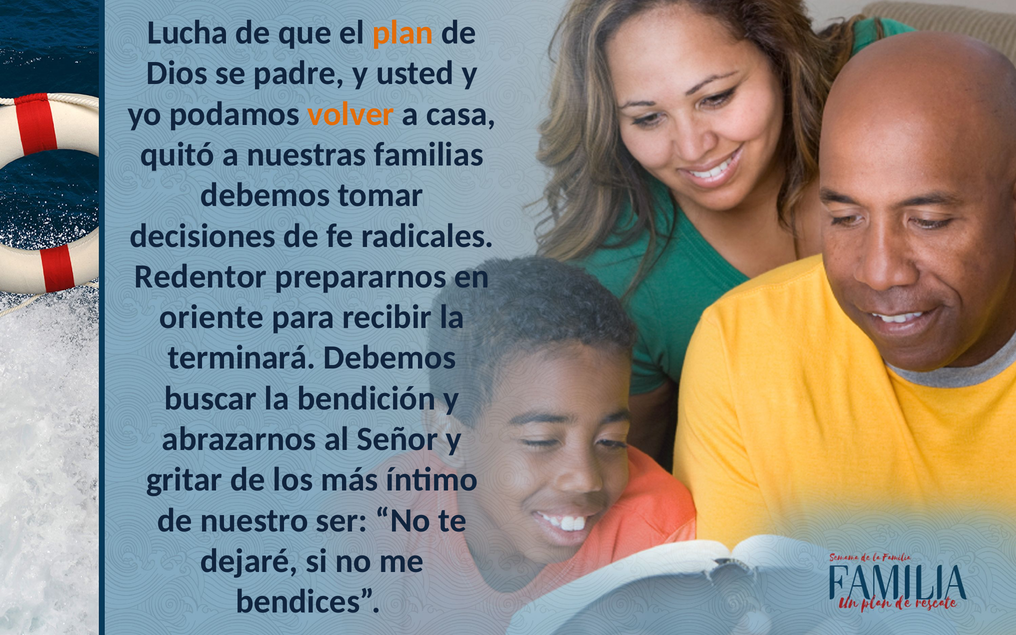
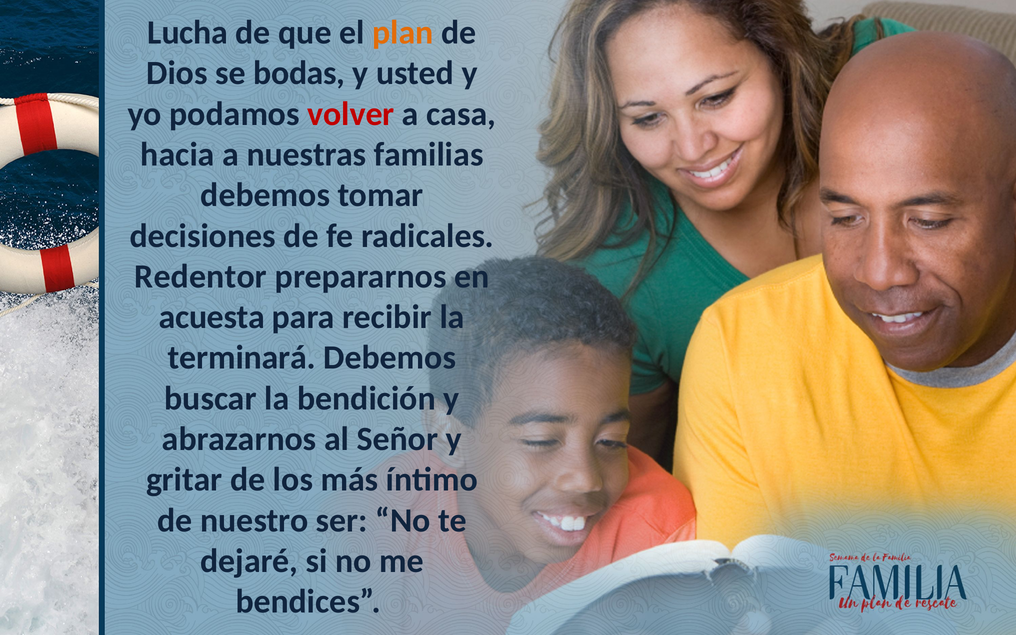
padre: padre -> bodas (299, 73)
volver colour: orange -> red (351, 114)
quitó: quitó -> hacia (177, 155)
oriente: oriente -> acuesta (212, 317)
